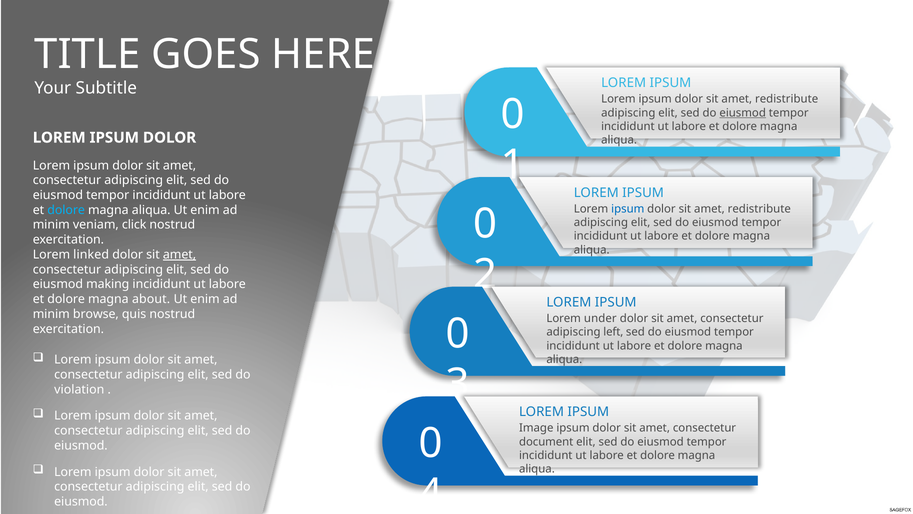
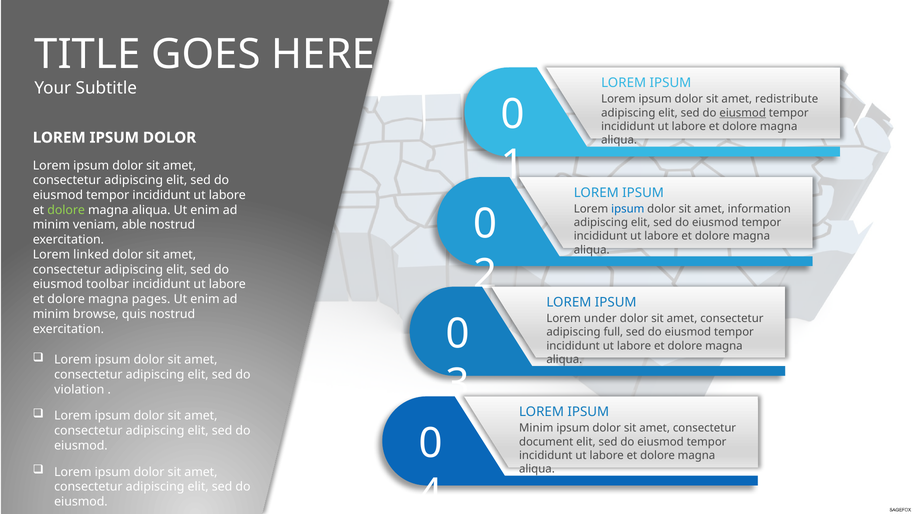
redistribute: redistribute -> information (759, 209)
dolore colour: light blue -> light green (66, 210)
click: click -> able (134, 225)
amet underline: present -> none (180, 254)
making: making -> toolbar (108, 284)
about: about -> pages (151, 299)
left: left -> full (613, 332)
Image: Image -> Minim (536, 428)
